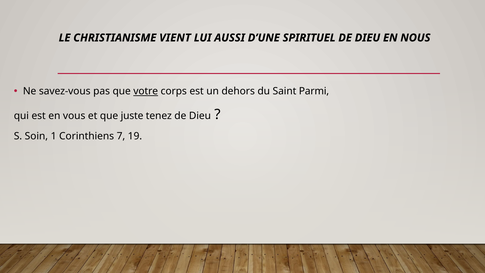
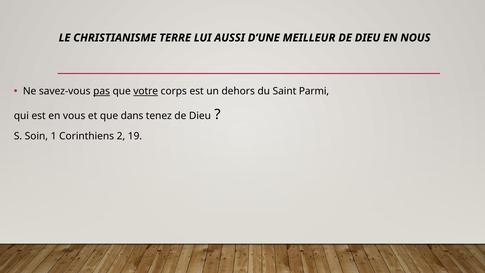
VIENT: VIENT -> TERRE (175, 38)
SPIRITUEL: SPIRITUEL -> MEILLEUR (309, 38)
pas underline: none -> present (102, 91)
juste: juste -> dans (132, 116)
7: 7 -> 2 (121, 136)
